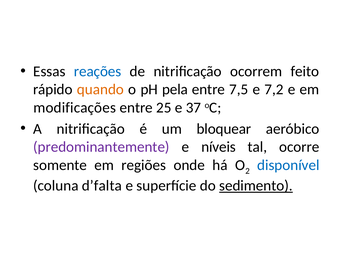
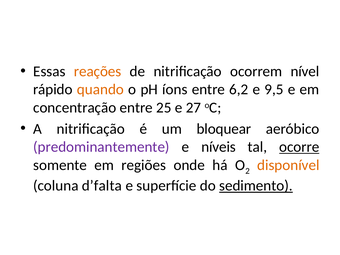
reações colour: blue -> orange (98, 71)
feito: feito -> nível (305, 71)
pela: pela -> íons (175, 89)
7,5: 7,5 -> 6,2 (239, 89)
7,2: 7,2 -> 9,5 (274, 89)
modificações: modificações -> concentração (75, 108)
37: 37 -> 27 (193, 108)
ocorre underline: none -> present (299, 147)
disponível colour: blue -> orange (288, 165)
